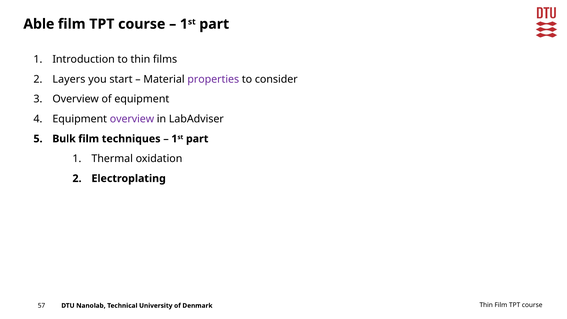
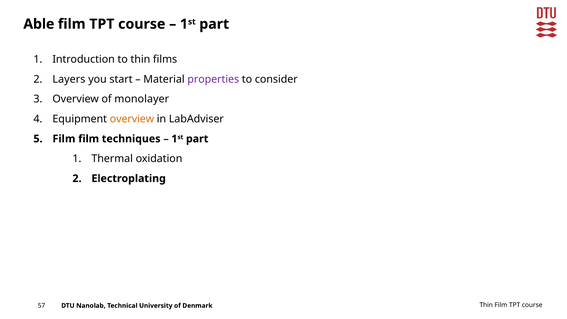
of equipment: equipment -> monolayer (142, 99)
overview colour: purple -> orange (132, 119)
Bulk: Bulk -> Film (64, 139)
